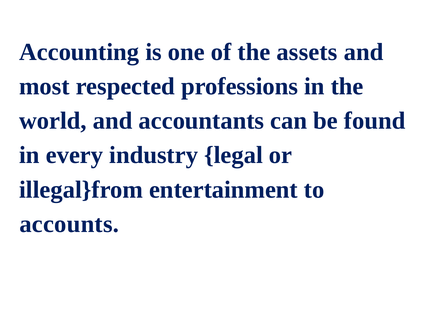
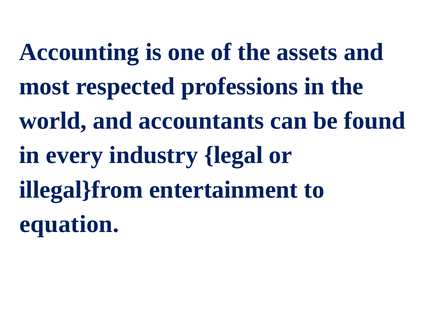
accounts: accounts -> equation (69, 224)
